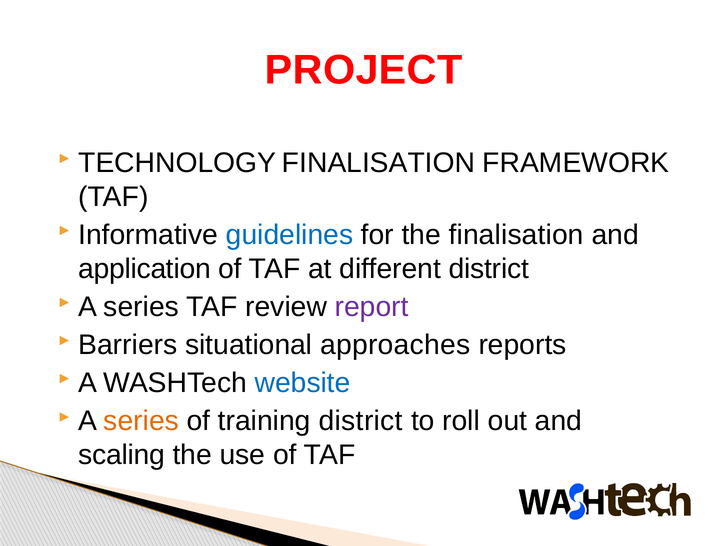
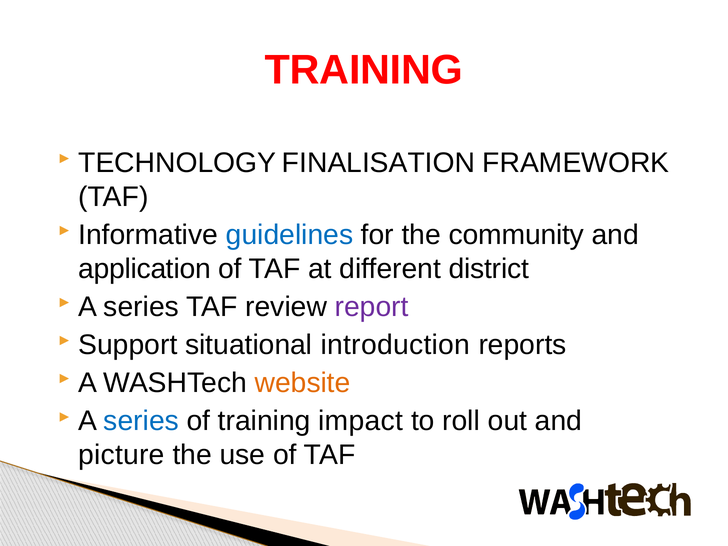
PROJECT: PROJECT -> TRAINING (364, 70)
the finalisation: finalisation -> community (516, 235)
Barriers: Barriers -> Support (128, 345)
approaches: approaches -> introduction (395, 345)
website colour: blue -> orange (303, 383)
series colour: orange -> blue (141, 421)
training district: district -> impact (361, 421)
scaling: scaling -> picture (122, 455)
